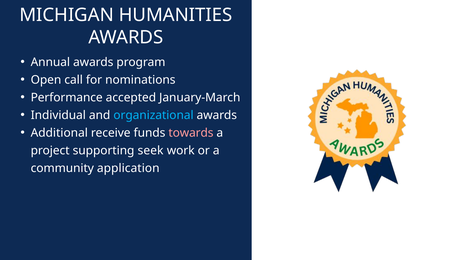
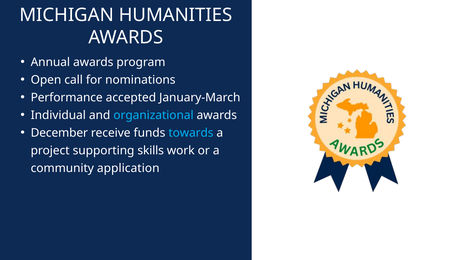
Additional: Additional -> December (59, 133)
towards colour: pink -> light blue (191, 133)
seek: seek -> skills (151, 151)
